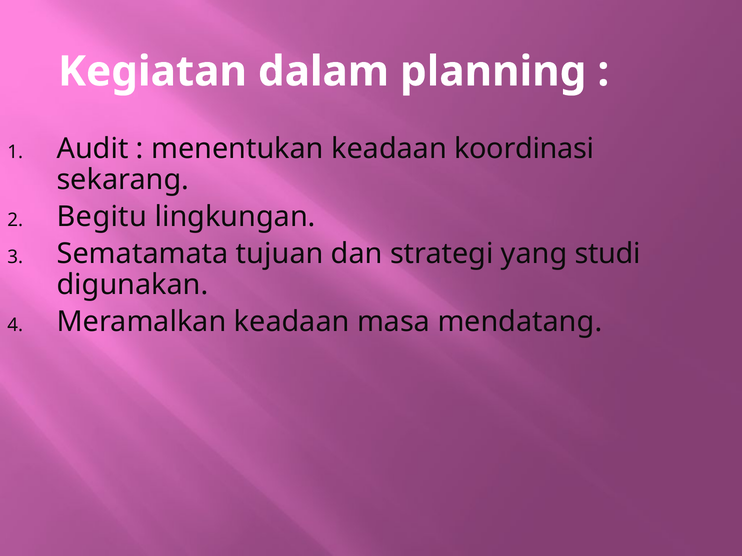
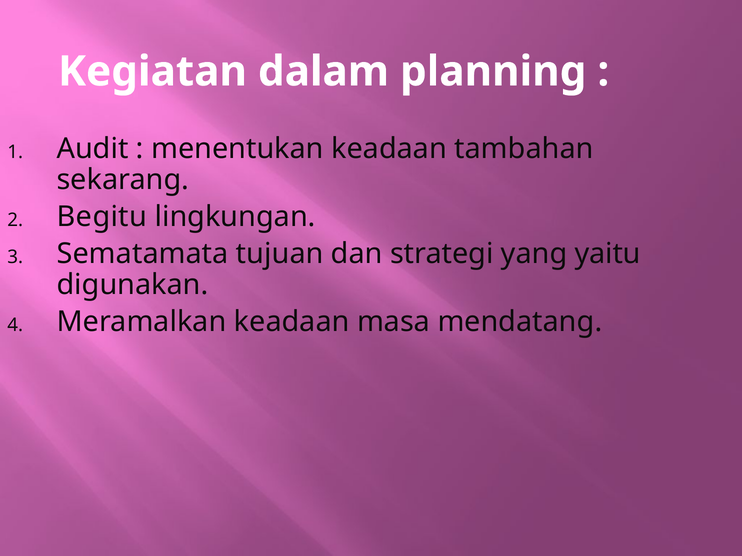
koordinasi: koordinasi -> tambahan (524, 149)
studi: studi -> yaitu (608, 254)
